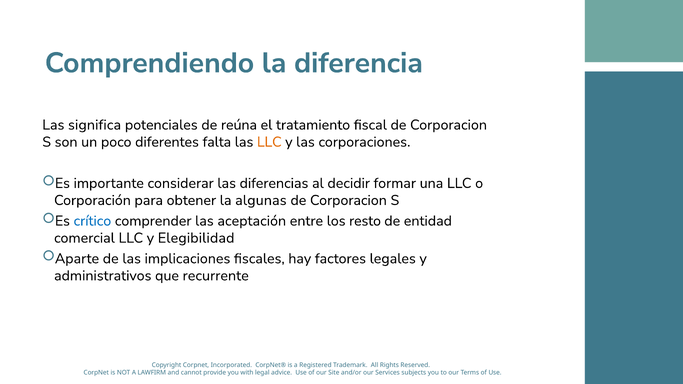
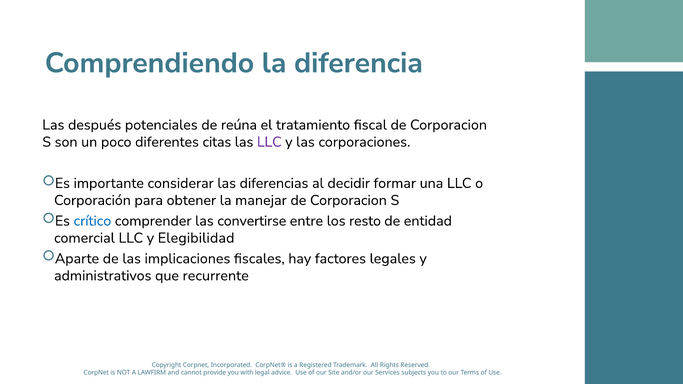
significa: significa -> después (95, 125)
falta: falta -> citas (217, 142)
LLC colour: orange -> purple (269, 142)
algunas: algunas -> manejar (261, 200)
aceptación: aceptación -> convertirse (252, 221)
